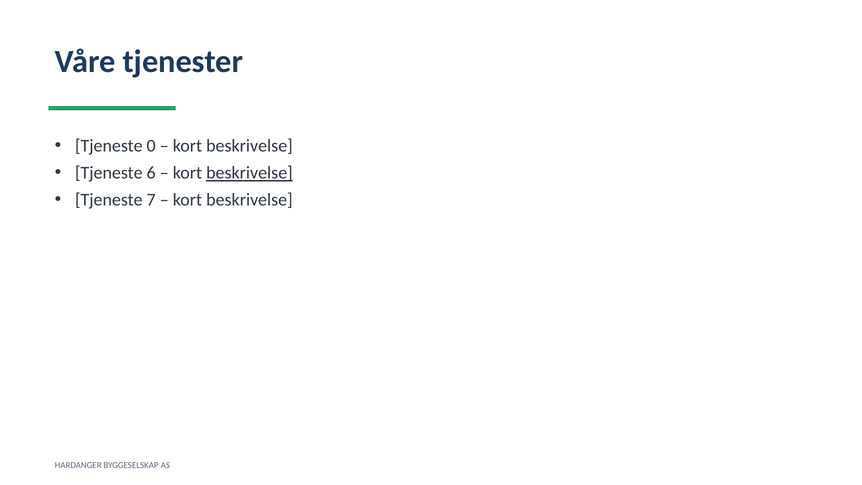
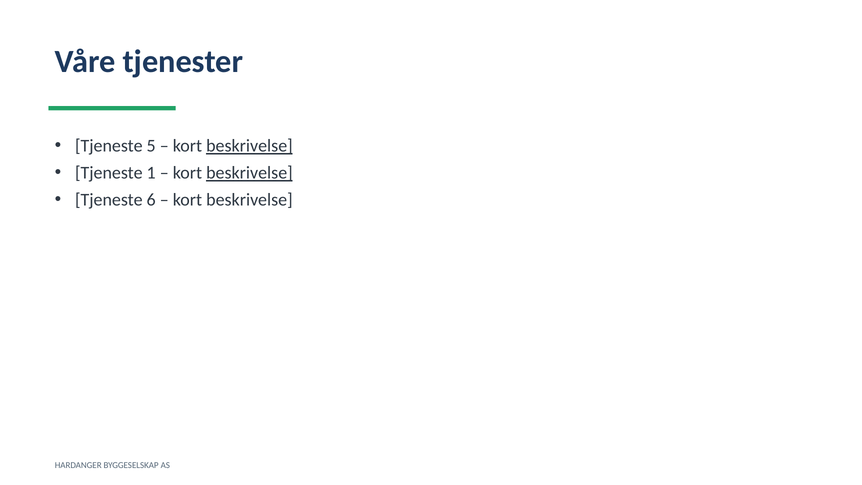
0: 0 -> 5 (151, 146)
beskrivelse underline: none -> present (249, 146)
6: 6 -> 1 (151, 173)
7: 7 -> 6 (151, 200)
